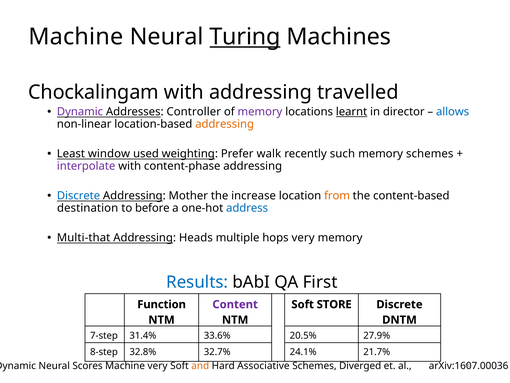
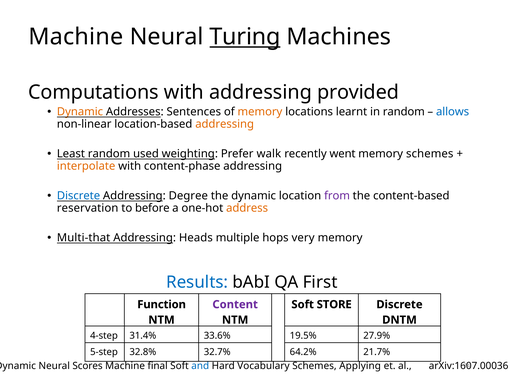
Chockalingam: Chockalingam -> Computations (94, 92)
travelled: travelled -> provided (358, 92)
Dynamic colour: purple -> orange (80, 112)
Controller: Controller -> Sentences (194, 112)
memory colour: purple -> orange (260, 112)
learnt underline: present -> none (352, 112)
in director: director -> random (404, 112)
Least window: window -> random (109, 154)
such: such -> went (343, 154)
interpolate colour: purple -> orange (86, 166)
Mother: Mother -> Degree (188, 196)
the increase: increase -> dynamic (254, 196)
from colour: orange -> purple (337, 196)
destination: destination -> reservation (88, 208)
address colour: blue -> orange (247, 208)
7-step: 7-step -> 4-step (104, 335)
20.5%: 20.5% -> 19.5% (303, 335)
8-step: 8-step -> 5-step (104, 352)
24.1%: 24.1% -> 64.2% (303, 352)
Machine very: very -> final (158, 365)
and colour: orange -> blue (200, 365)
Associative: Associative -> Vocabulary (263, 365)
Diverged: Diverged -> Applying (360, 365)
